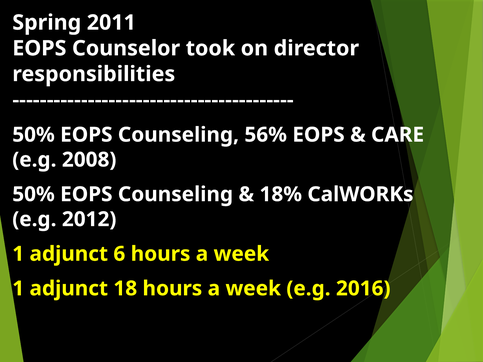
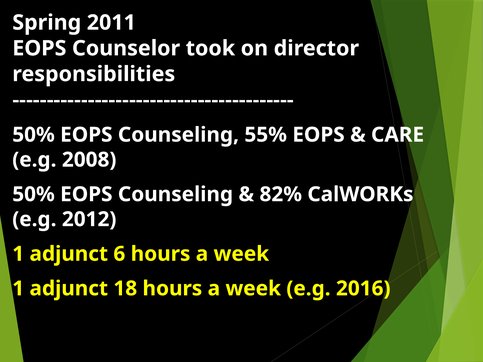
56%: 56% -> 55% (266, 135)
18%: 18% -> 82% (281, 194)
